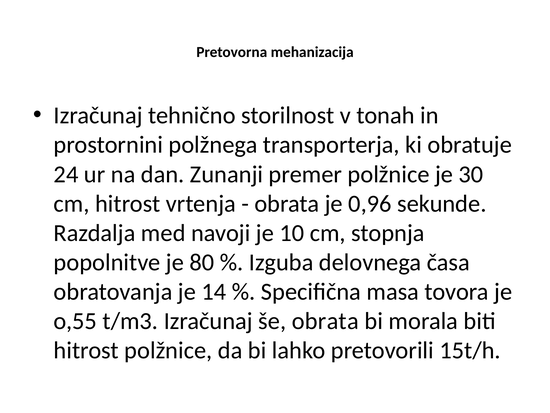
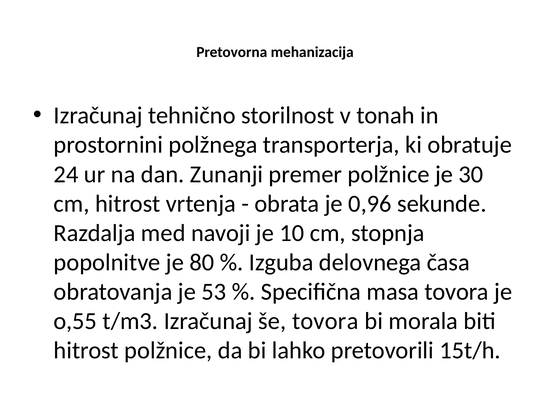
14: 14 -> 53 (214, 291)
še obrata: obrata -> tovora (325, 321)
